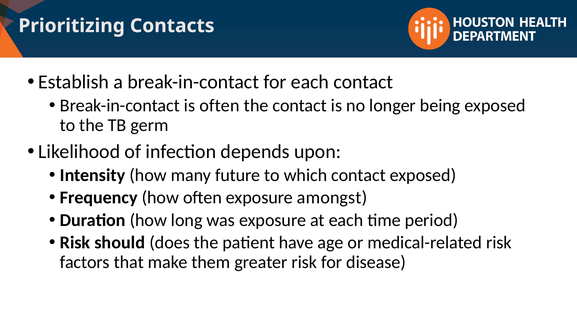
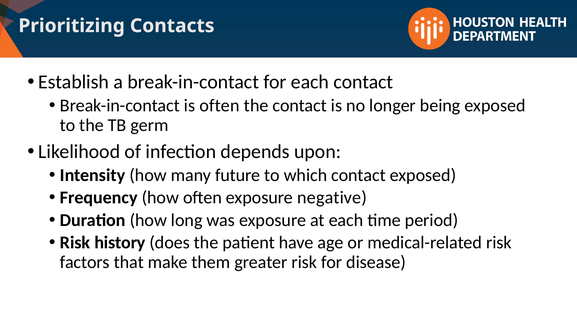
amongst: amongst -> negative (332, 197)
should: should -> history (120, 242)
